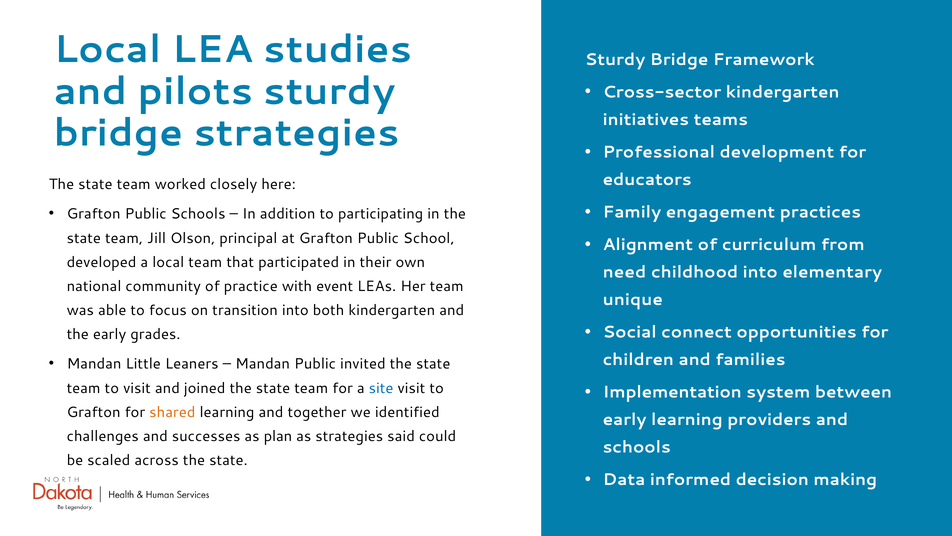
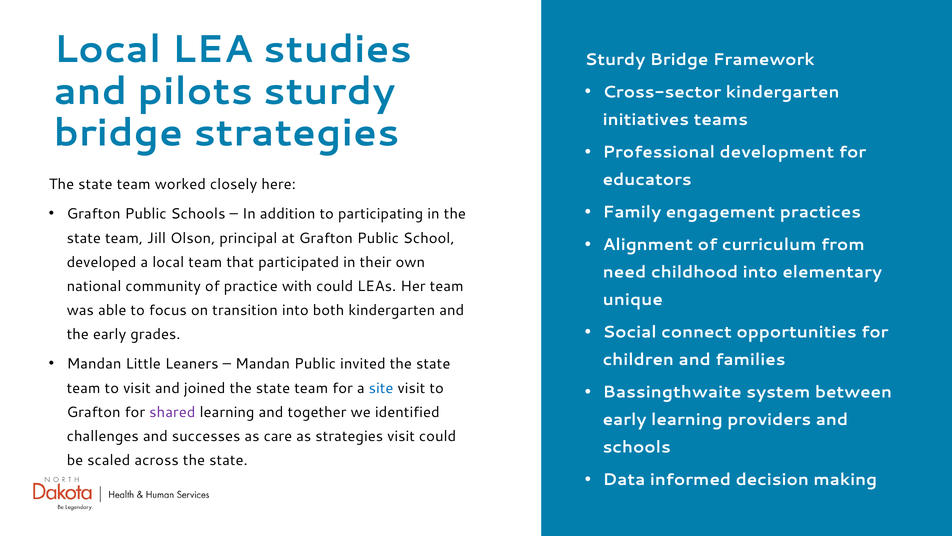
with event: event -> could (335, 286)
Implementation: Implementation -> Bassingthwaite (672, 392)
shared colour: orange -> purple (172, 412)
plan: plan -> care (278, 436)
strategies said: said -> visit (401, 436)
